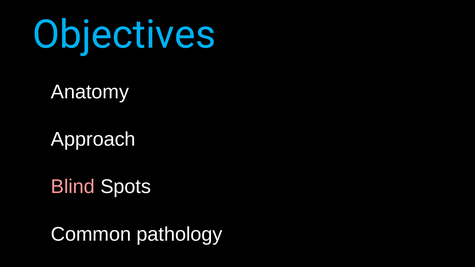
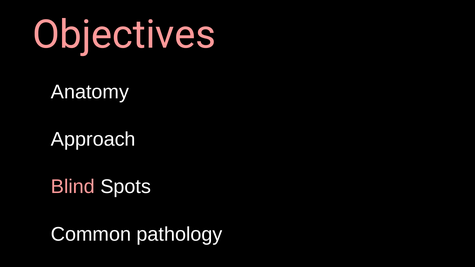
Objectives colour: light blue -> pink (124, 35)
